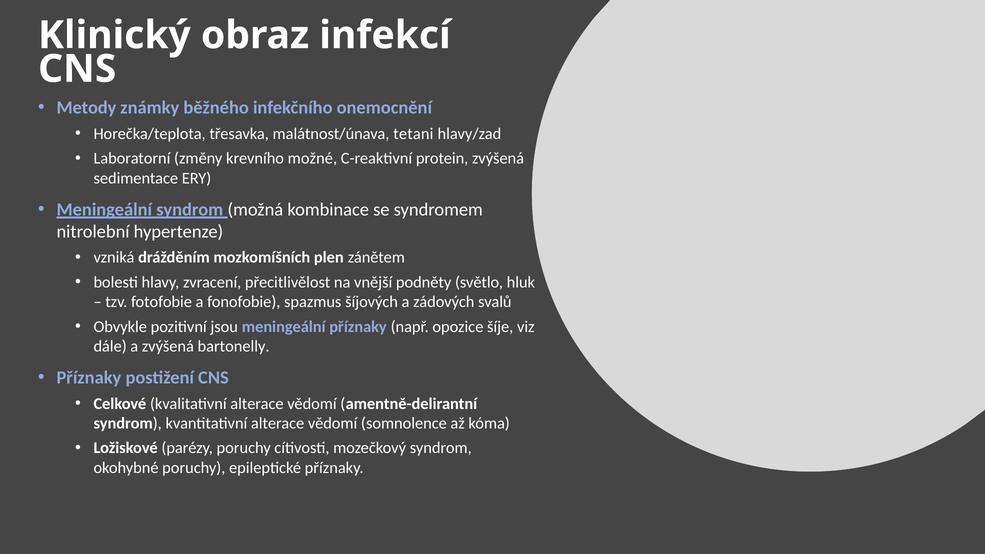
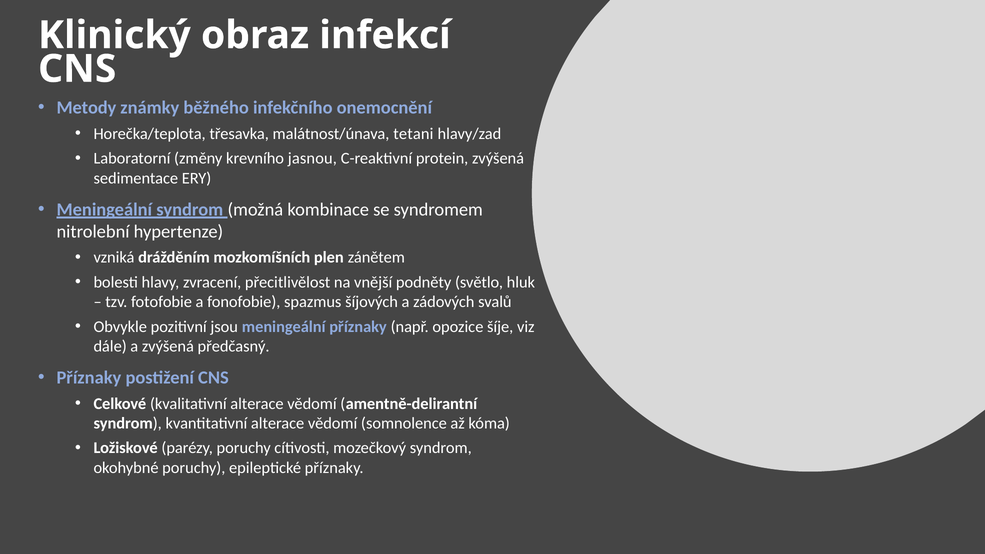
možné: možné -> jasnou (312, 159)
bartonelly: bartonelly -> předčasný (234, 346)
